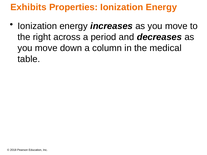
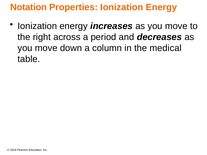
Exhibits: Exhibits -> Notation (29, 7)
